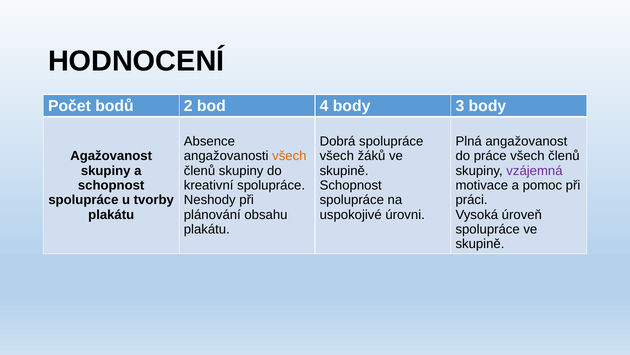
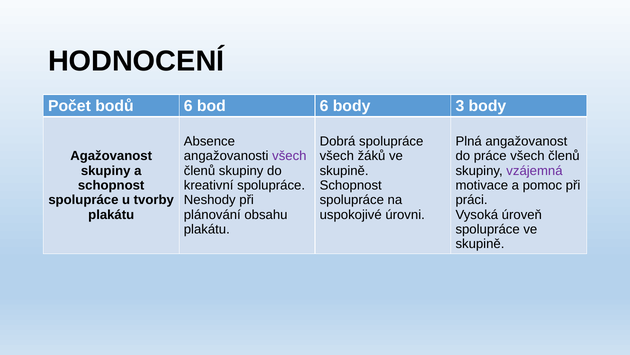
bodů 2: 2 -> 6 (188, 106)
bod 4: 4 -> 6 (324, 106)
všech colour: orange -> purple (289, 156)
